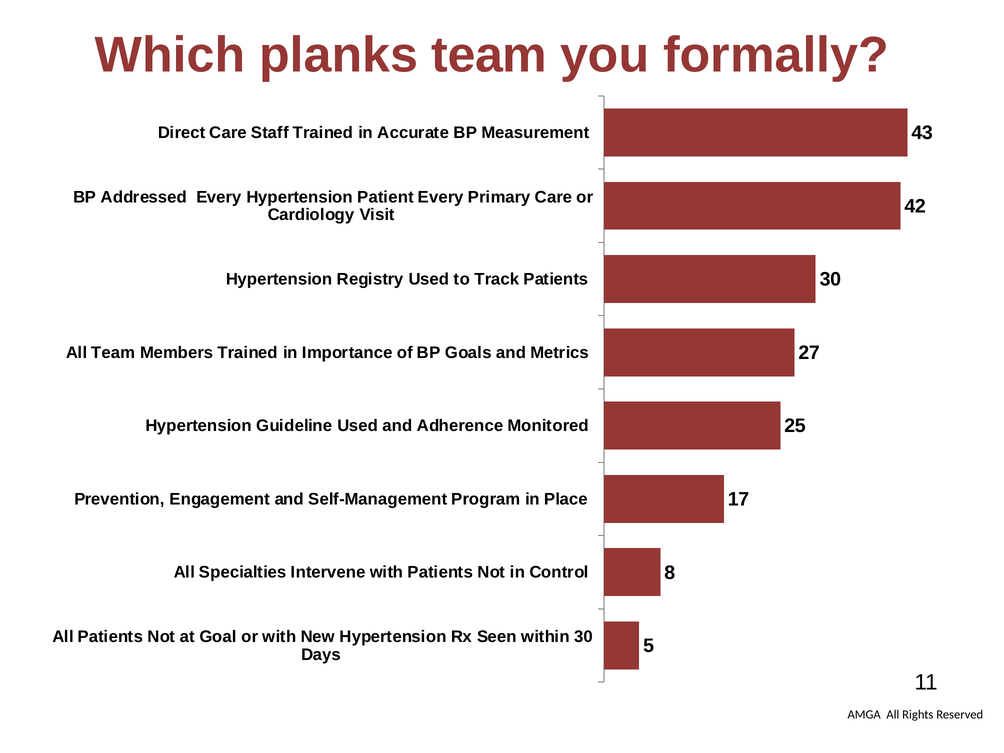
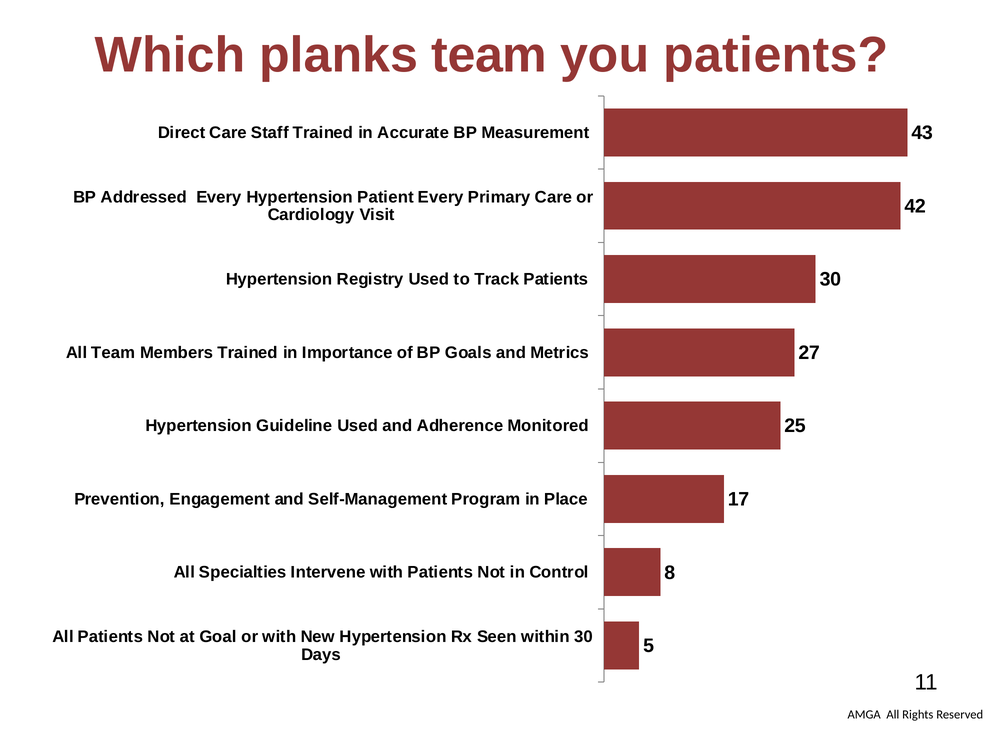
you formally: formally -> patients (776, 55)
